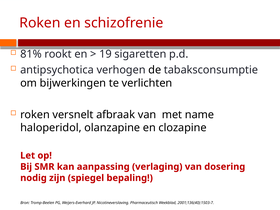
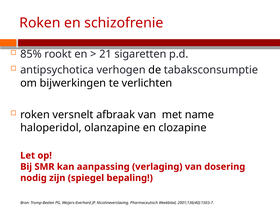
81%: 81% -> 85% (31, 54)
19: 19 -> 21 (105, 54)
